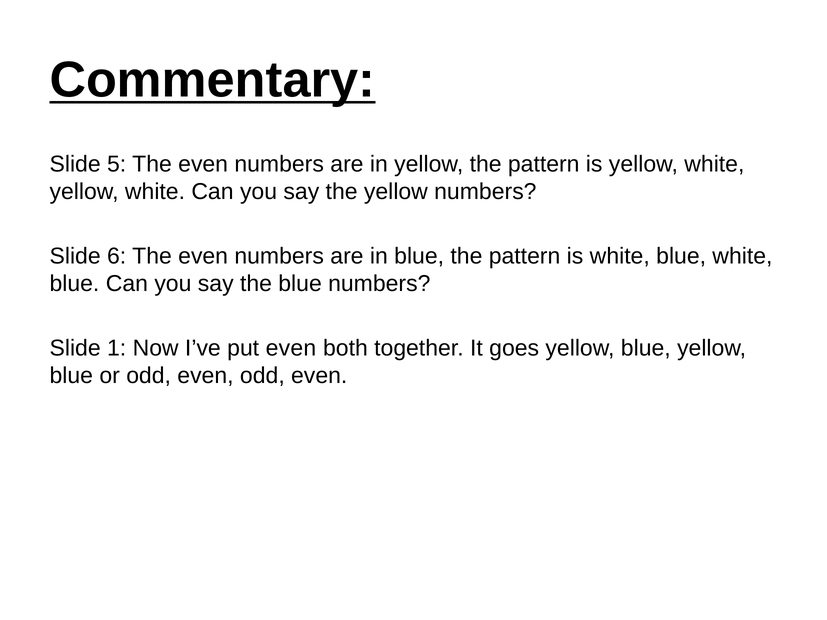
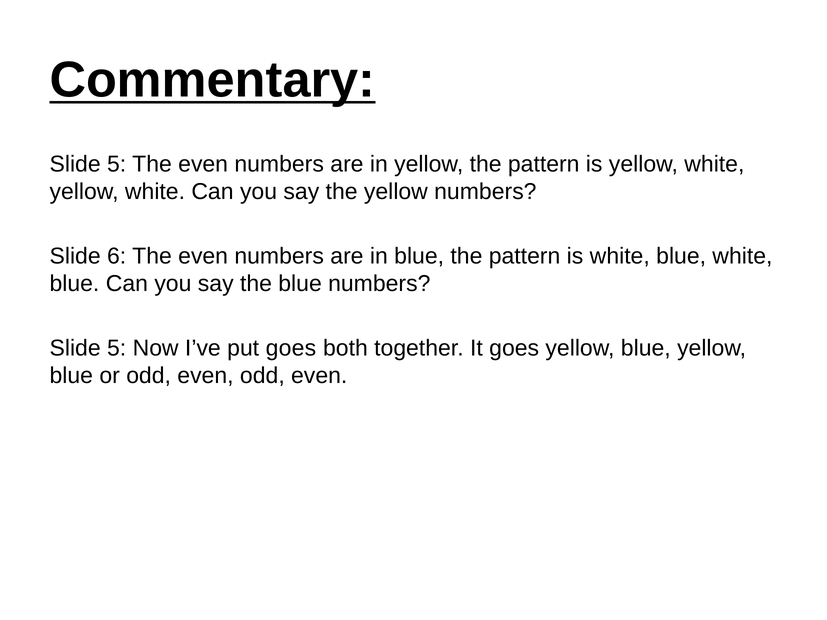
1: 1 -> 5 (117, 348)
put even: even -> goes (291, 348)
